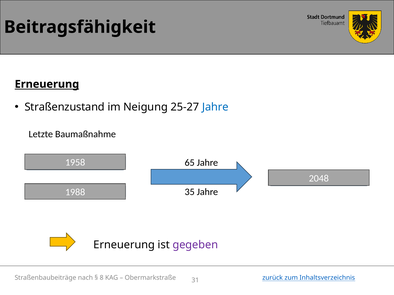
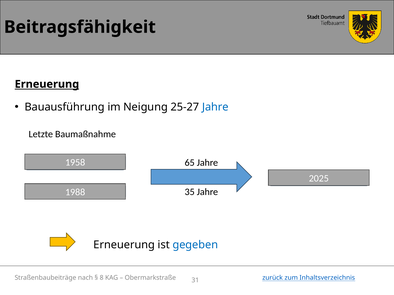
Straßenzustand: Straßenzustand -> Bauausführung (65, 107)
2048: 2048 -> 2025 (319, 179)
gegeben colour: purple -> blue (195, 245)
